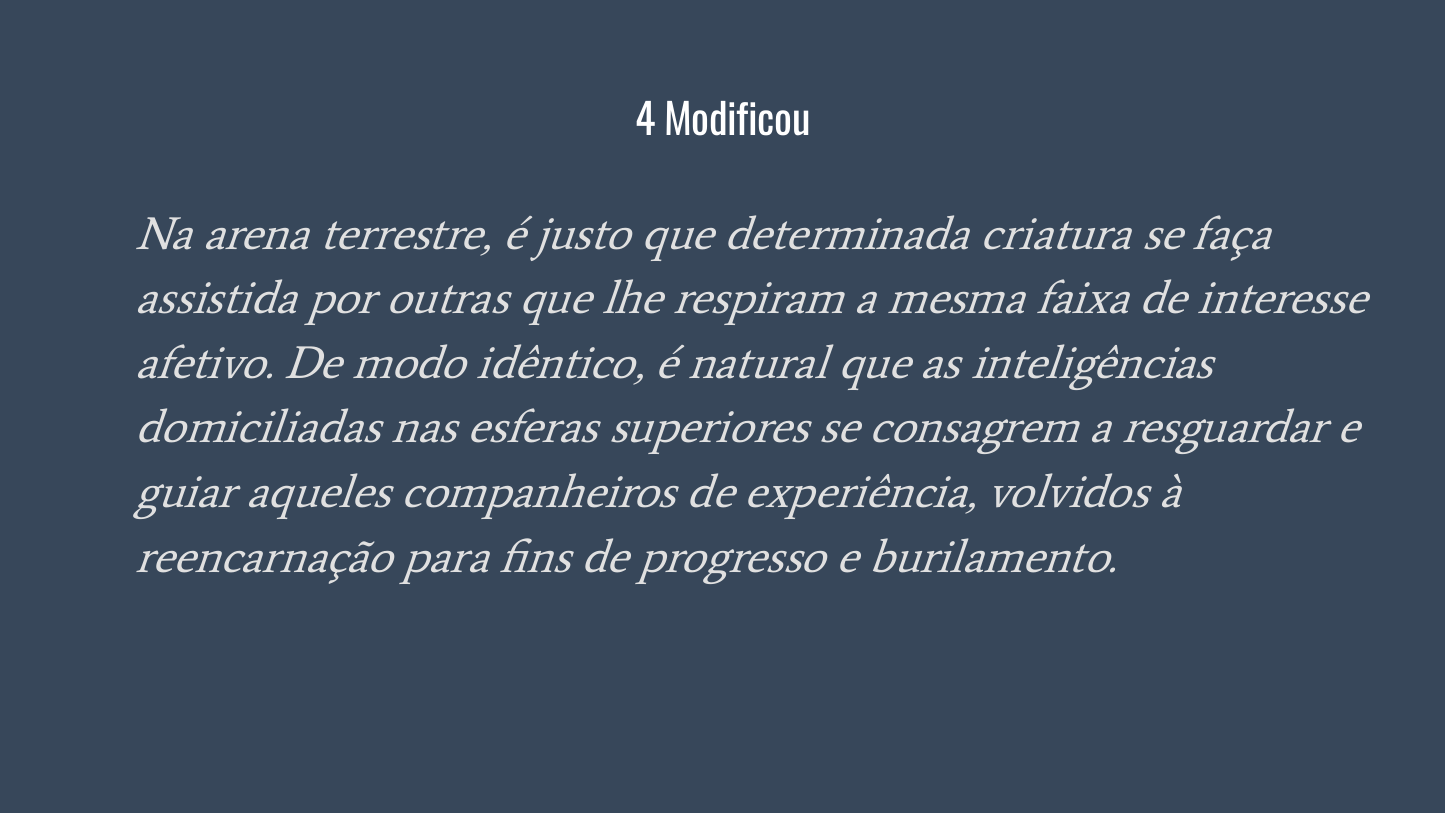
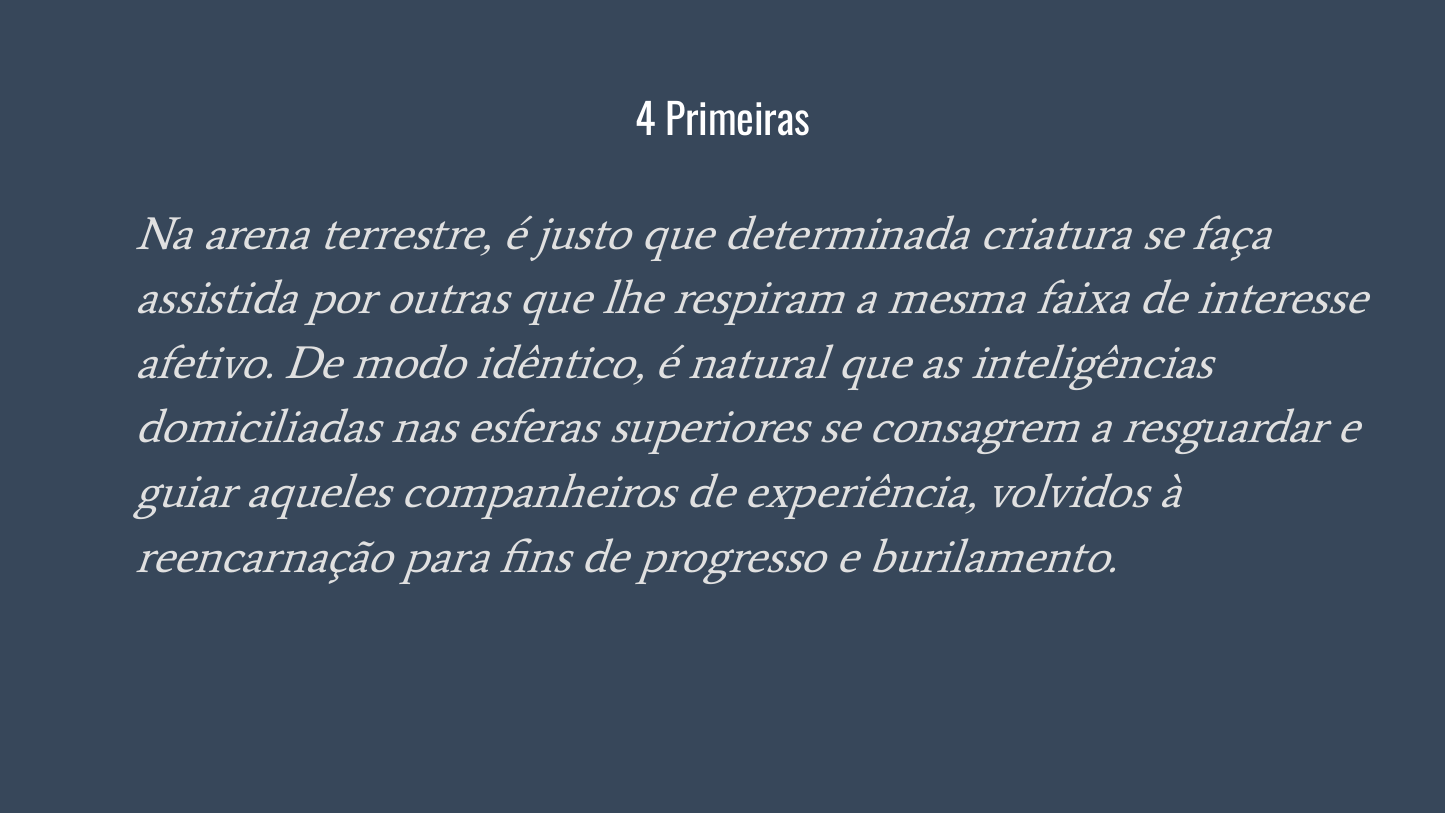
Modificou: Modificou -> Primeiras (738, 121)
